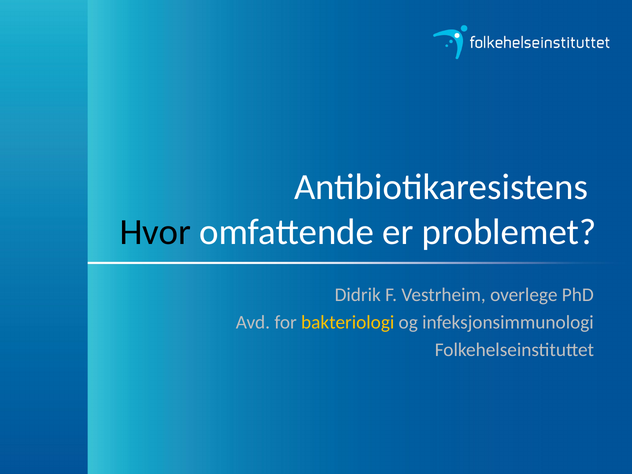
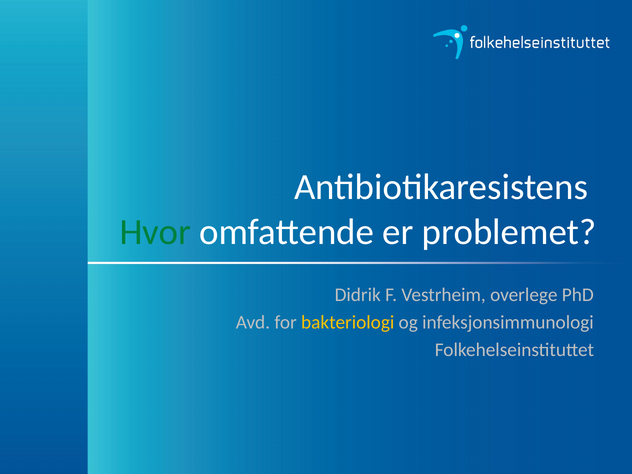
Hvor colour: black -> green (155, 232)
